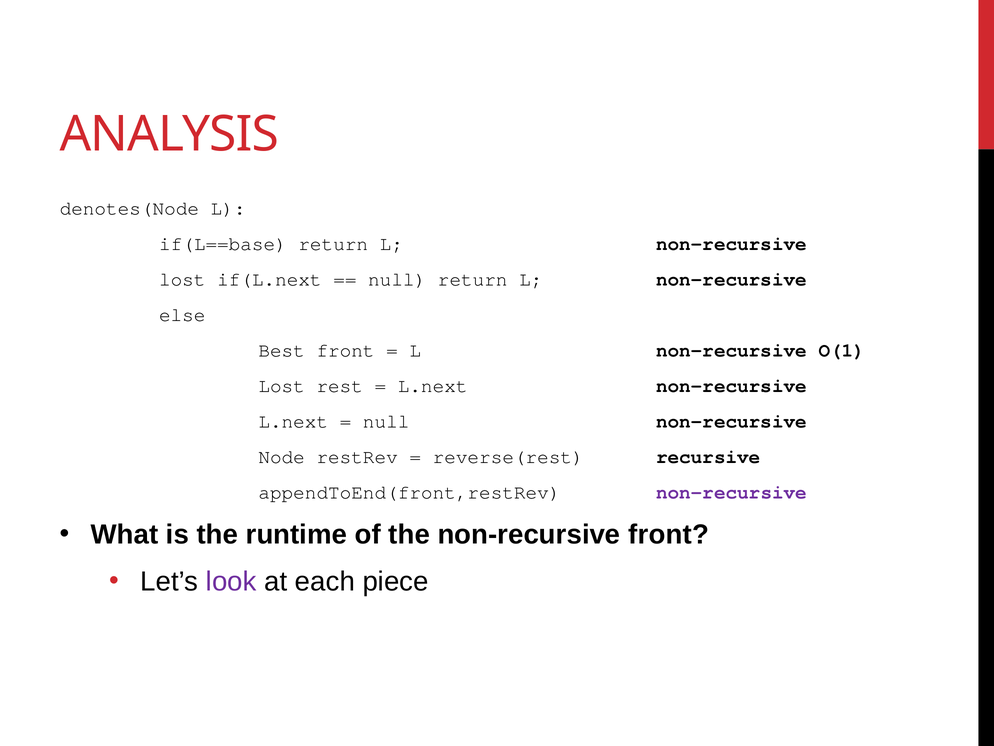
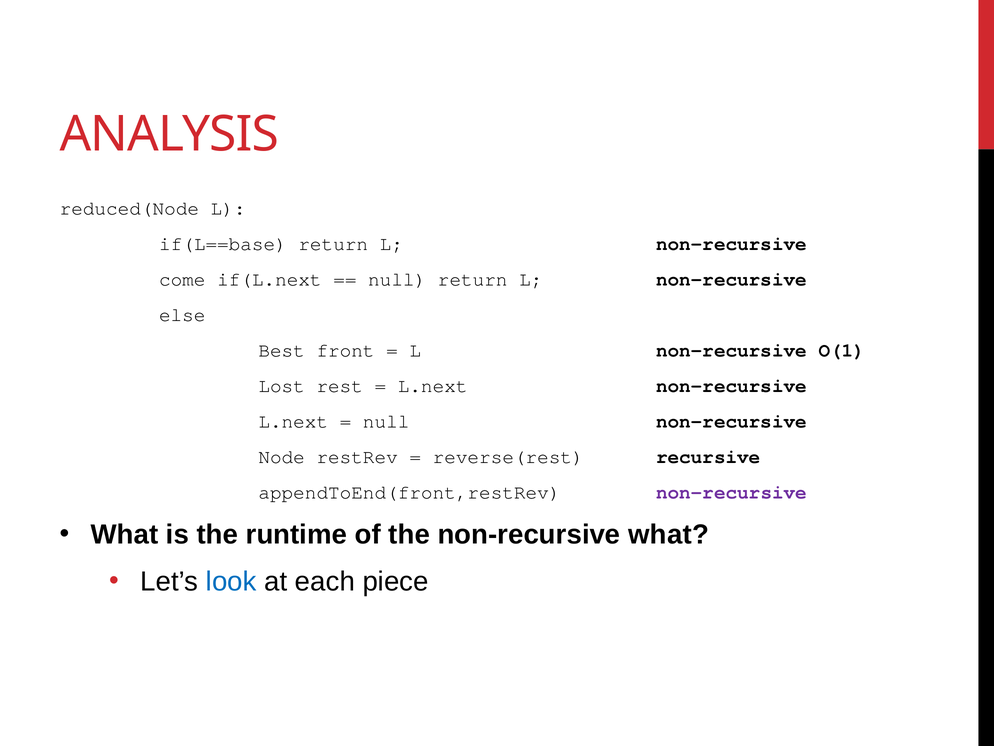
denotes(Node: denotes(Node -> reduced(Node (129, 208)
lost: lost -> come (182, 279)
non-recursive front: front -> what (669, 534)
look colour: purple -> blue (231, 581)
